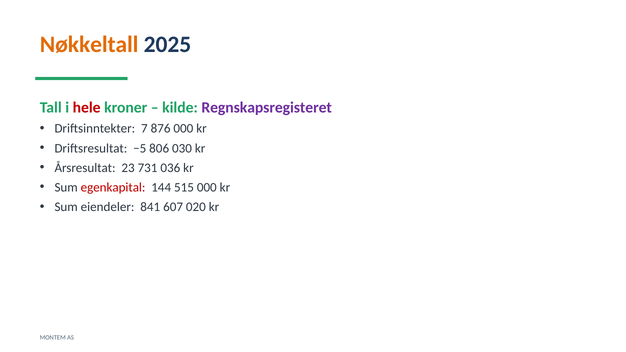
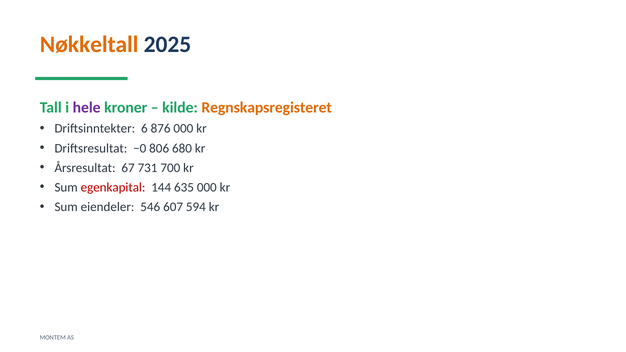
hele colour: red -> purple (87, 108)
Regnskapsregisteret colour: purple -> orange (267, 108)
7: 7 -> 6 (144, 129)
−5: −5 -> −0 (140, 148)
030: 030 -> 680 (182, 148)
23: 23 -> 67 (128, 168)
036: 036 -> 700 (170, 168)
515: 515 -> 635 (184, 187)
841: 841 -> 546 (150, 207)
020: 020 -> 594 (196, 207)
